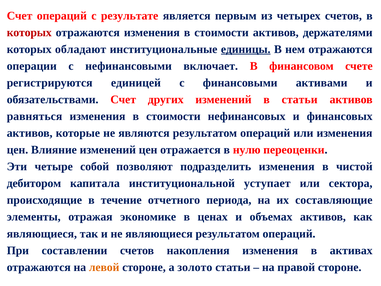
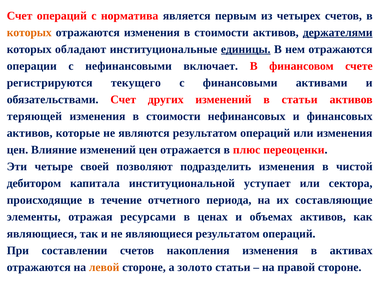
результате: результате -> норматива (130, 16)
которых colour: red -> orange (29, 32)
держателями underline: none -> present (338, 32)
единицей: единицей -> текущего (136, 83)
равняться: равняться -> теряющей (34, 116)
нулю: нулю -> плюс (247, 150)
собой: собой -> своей (95, 166)
экономике: экономике -> ресурсами (148, 217)
